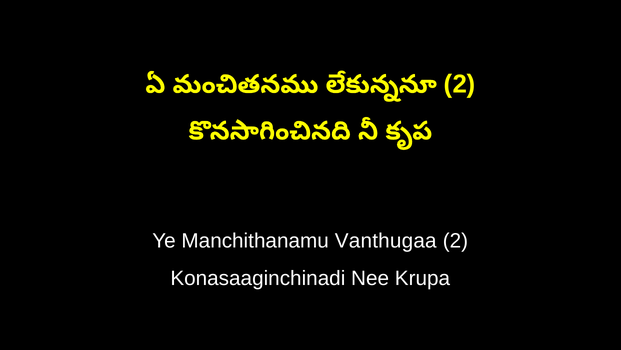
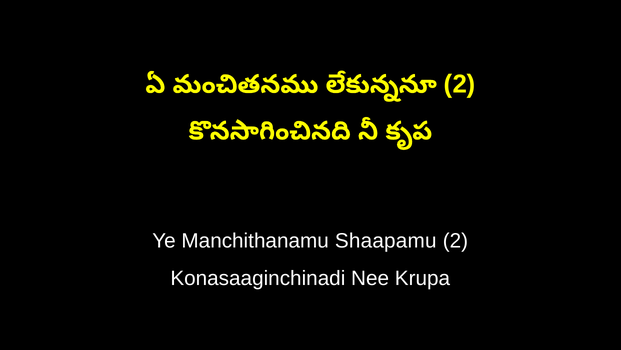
Vanthugaa: Vanthugaa -> Shaapamu (386, 241)
